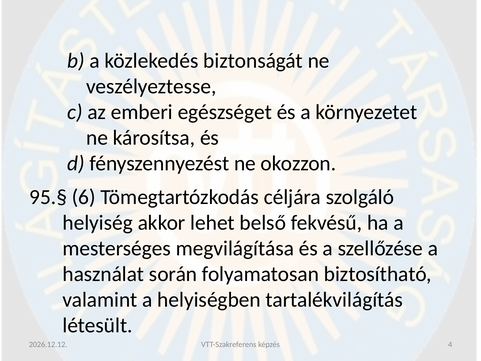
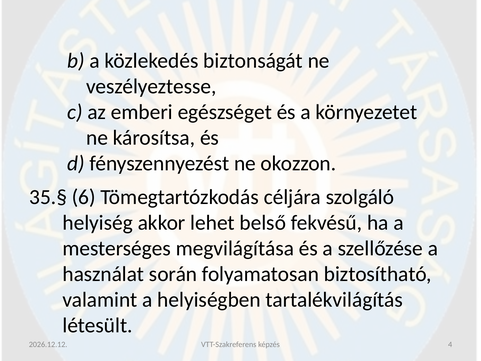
95.§: 95.§ -> 35.§ (48, 197)
